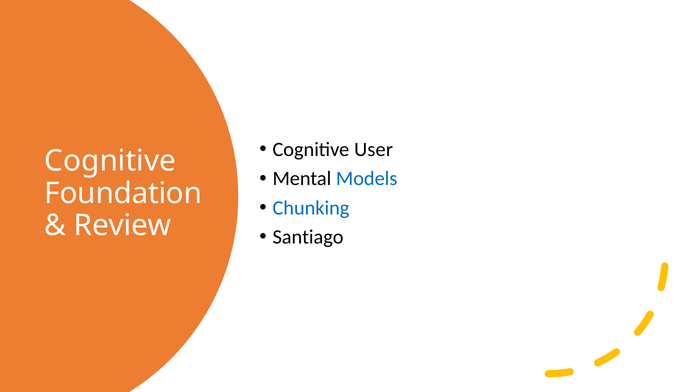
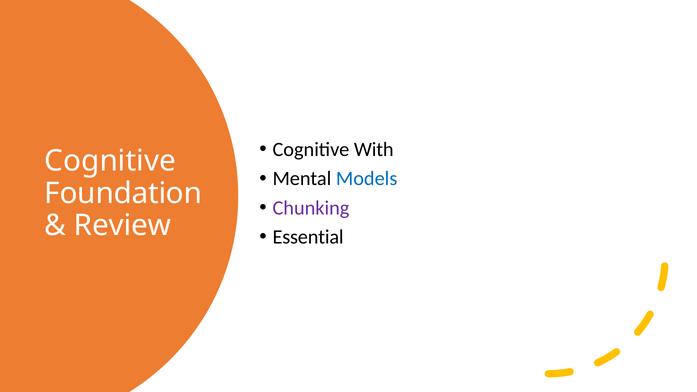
User: User -> With (374, 150)
Chunking colour: blue -> purple (311, 208)
Santiago: Santiago -> Essential (308, 237)
